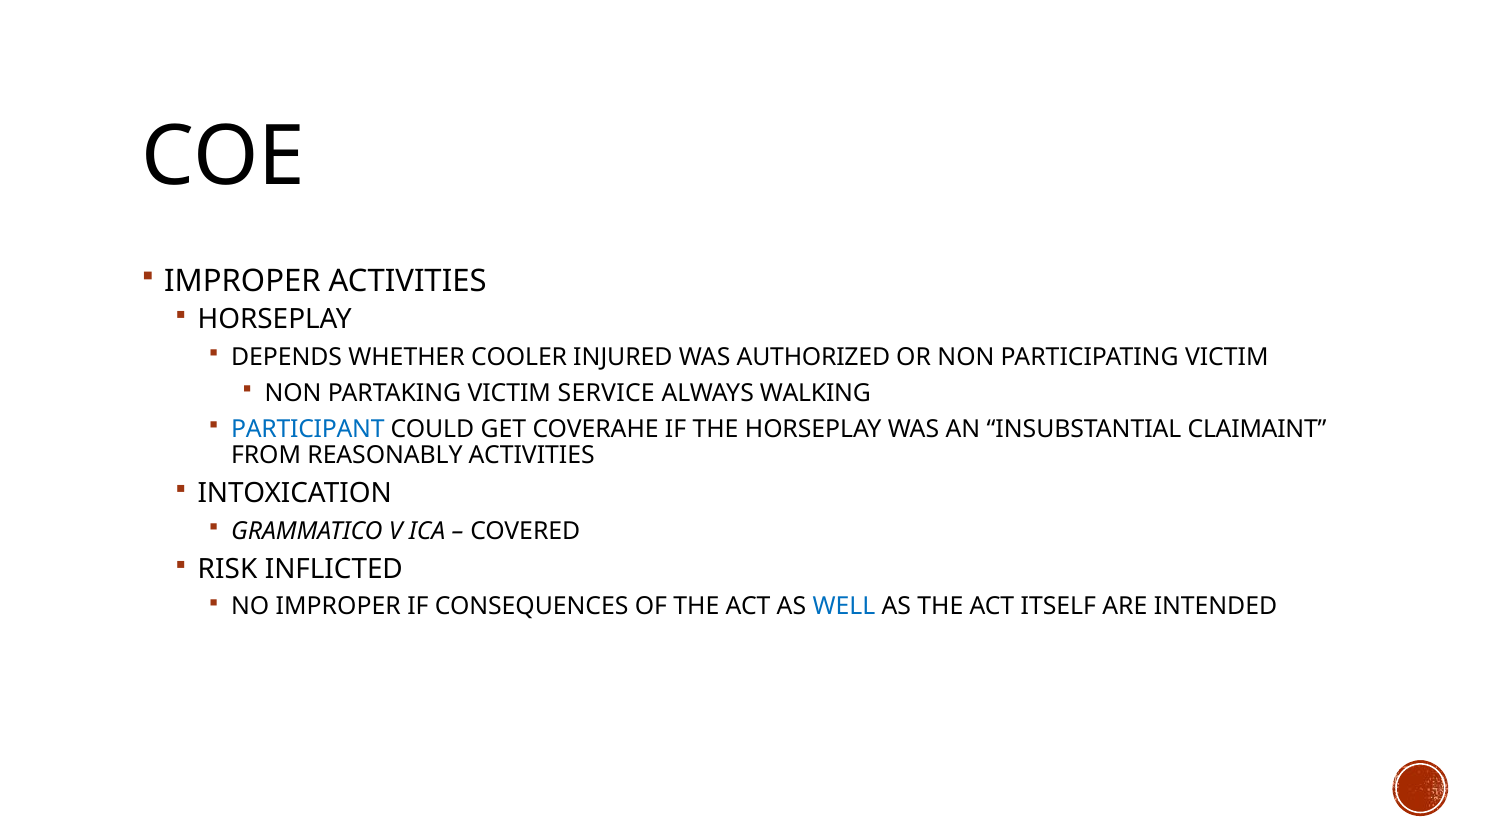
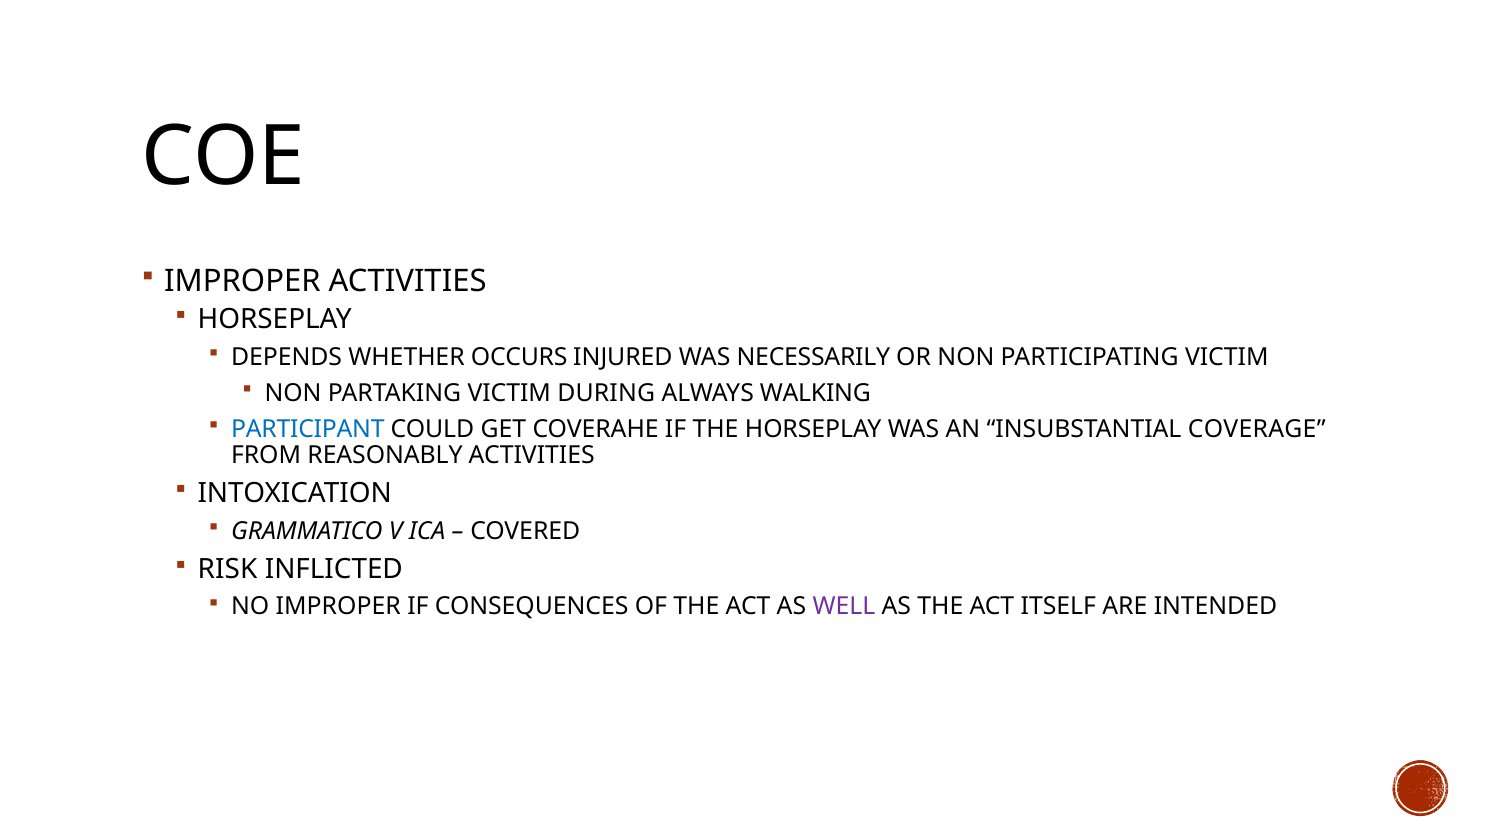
COOLER: COOLER -> OCCURS (519, 357)
AUTHORIZED: AUTHORIZED -> NECESSARILY (813, 357)
SERVICE: SERVICE -> DURING (606, 393)
CLAIMAINT: CLAIMAINT -> COVERAGE (1257, 429)
WELL colour: blue -> purple (844, 607)
